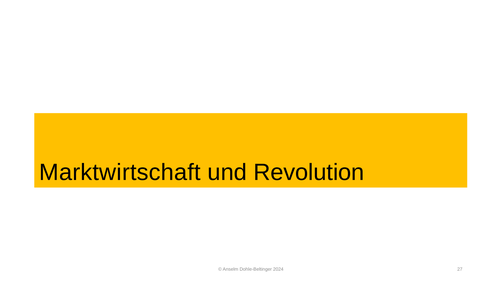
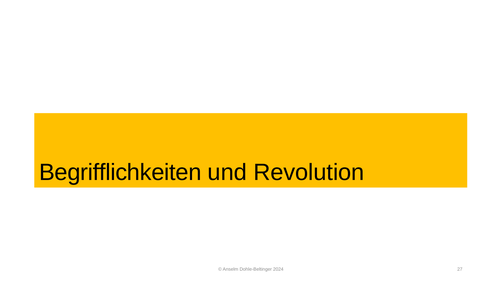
Marktwirtschaft: Marktwirtschaft -> Begrifflichkeiten (120, 172)
